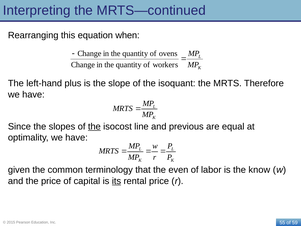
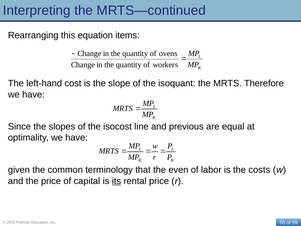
when: when -> items (127, 35)
plus: plus -> cost (73, 83)
the underline: present -> none (94, 126)
know: know -> costs (259, 170)
